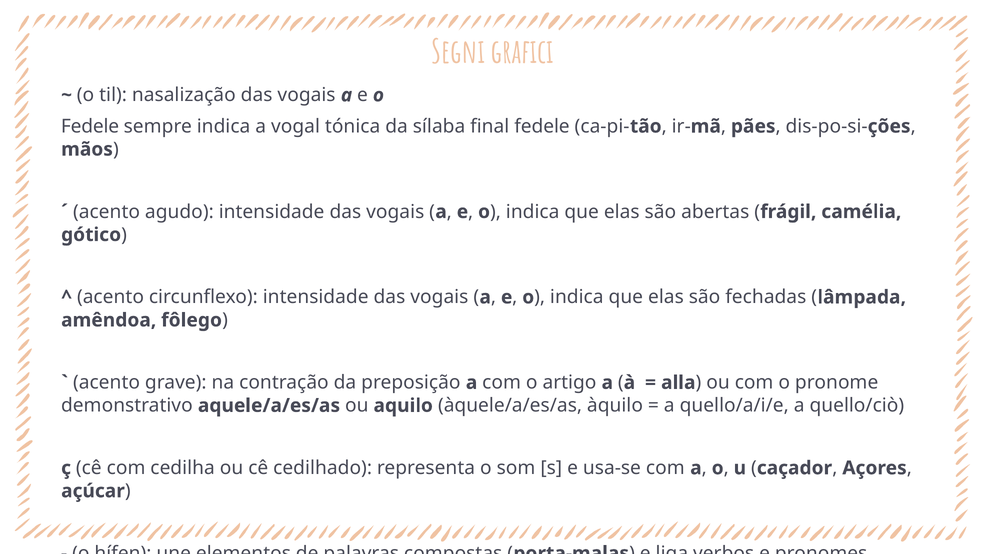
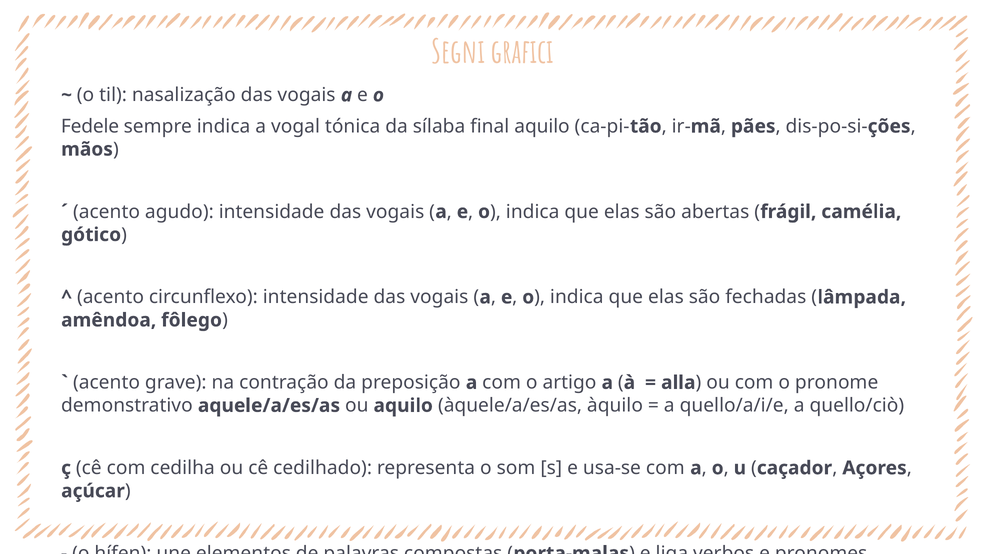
final fedele: fedele -> aquilo (542, 126)
